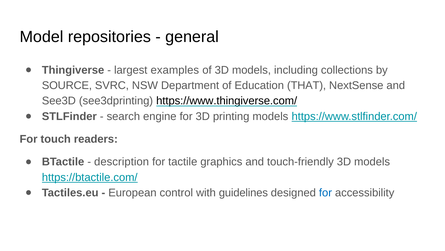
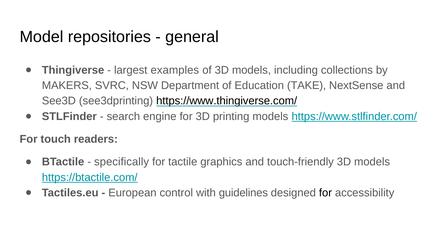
SOURCE: SOURCE -> MAKERS (67, 85)
THAT: THAT -> TAKE (307, 85)
description: description -> specifically (122, 162)
for colour: blue -> black (325, 192)
